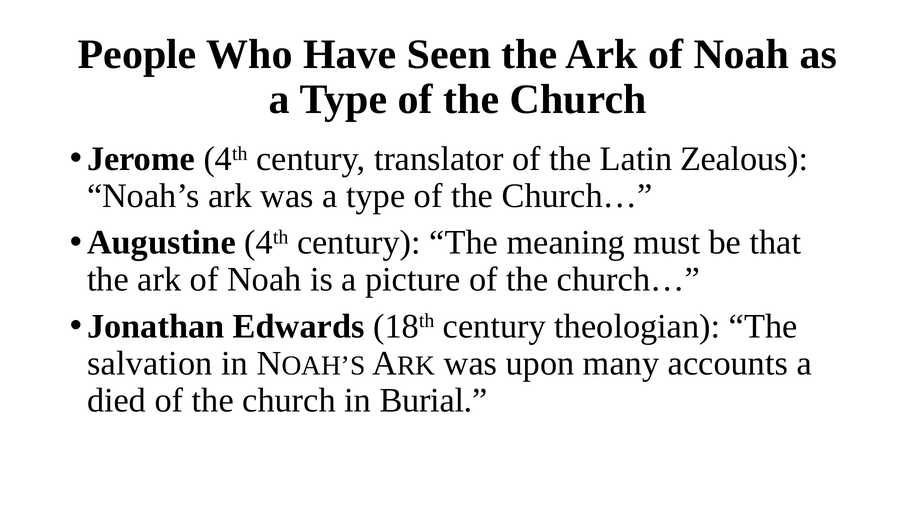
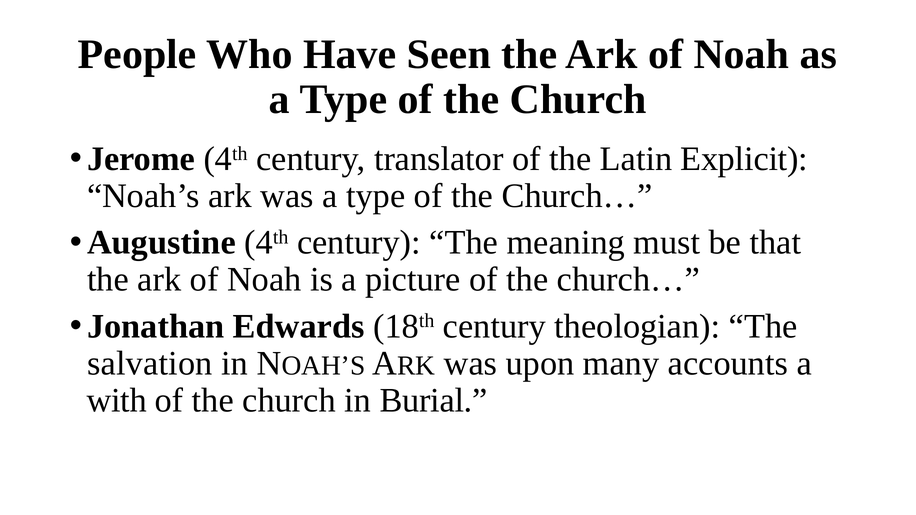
Zealous: Zealous -> Explicit (744, 159)
died: died -> with (117, 401)
